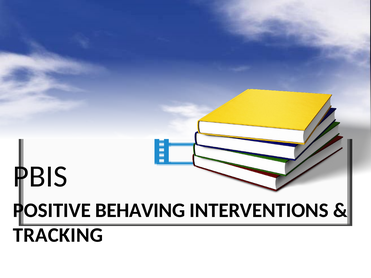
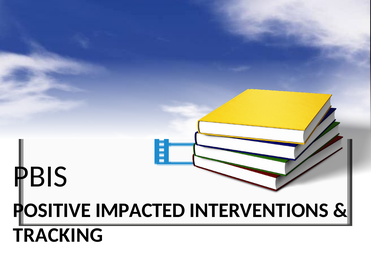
BEHAVING: BEHAVING -> IMPACTED (140, 210)
